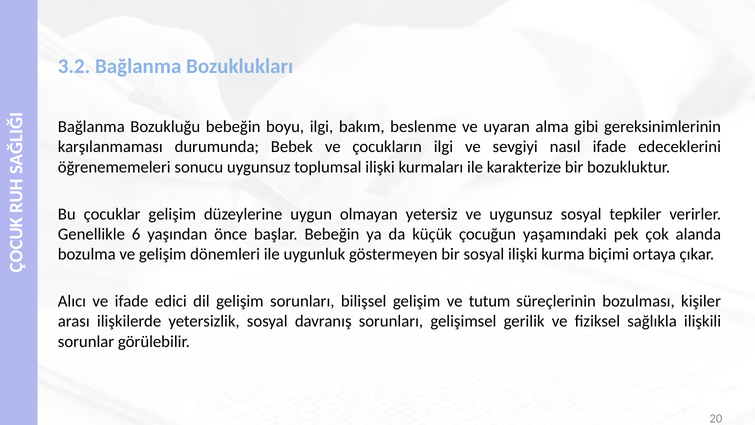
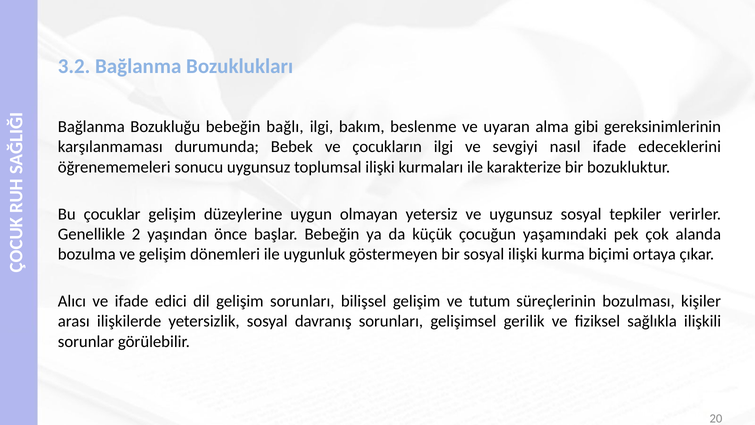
boyu: boyu -> bağlı (285, 127)
6: 6 -> 2 (136, 234)
